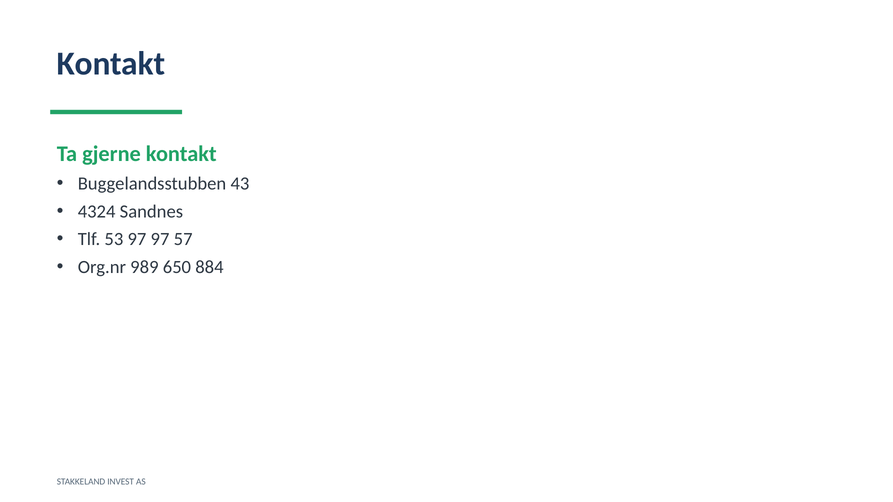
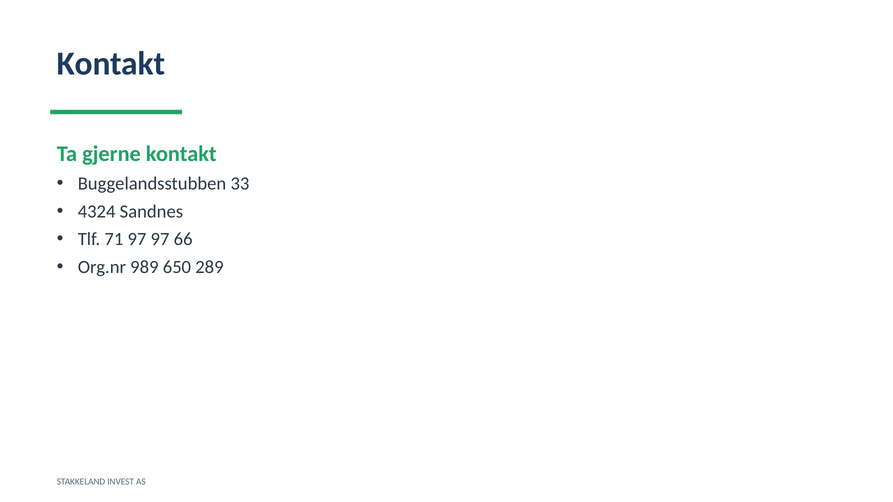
43: 43 -> 33 (240, 184)
53: 53 -> 71 (114, 239)
57: 57 -> 66 (183, 239)
884: 884 -> 289 (209, 267)
